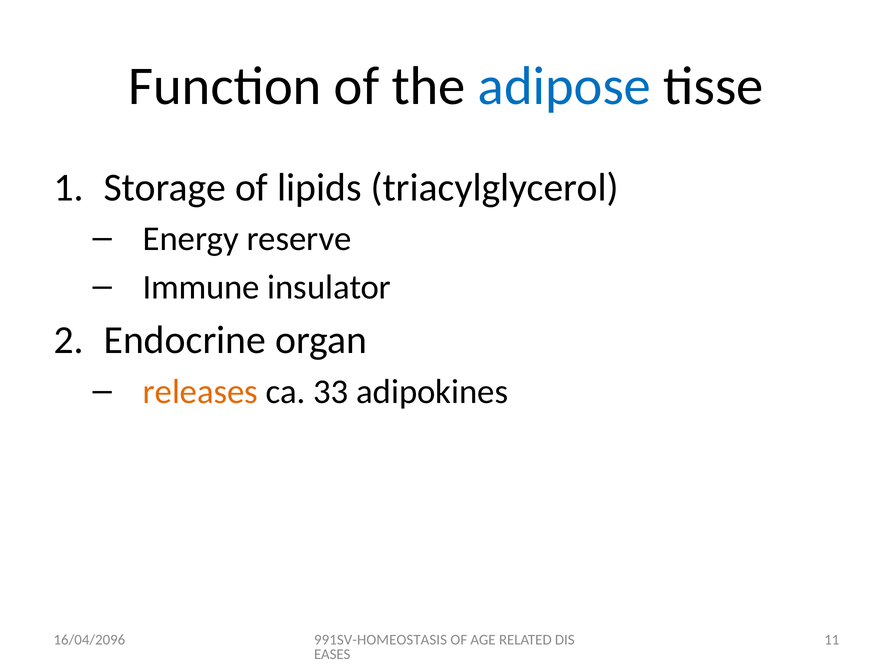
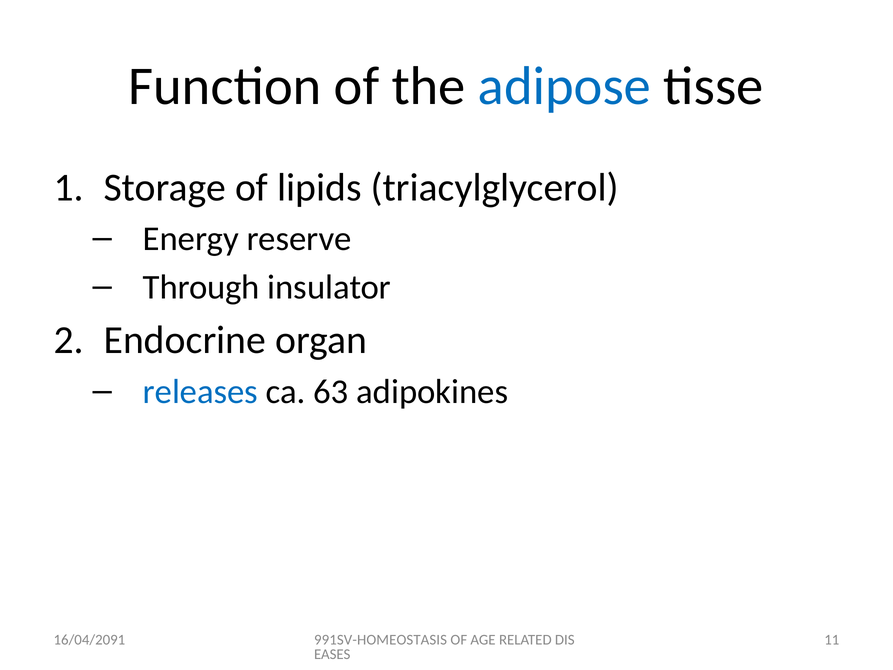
Immune: Immune -> Through (201, 287)
releases colour: orange -> blue (200, 392)
33: 33 -> 63 (331, 392)
16/04/2096: 16/04/2096 -> 16/04/2091 (89, 640)
